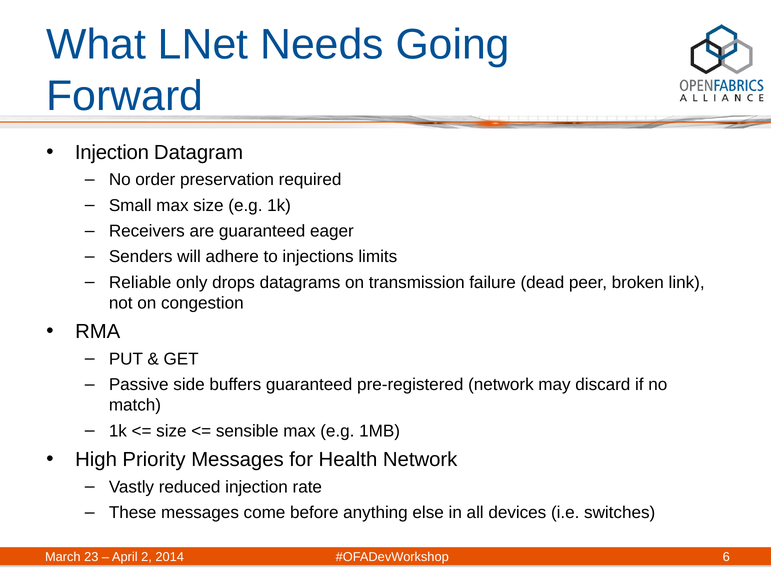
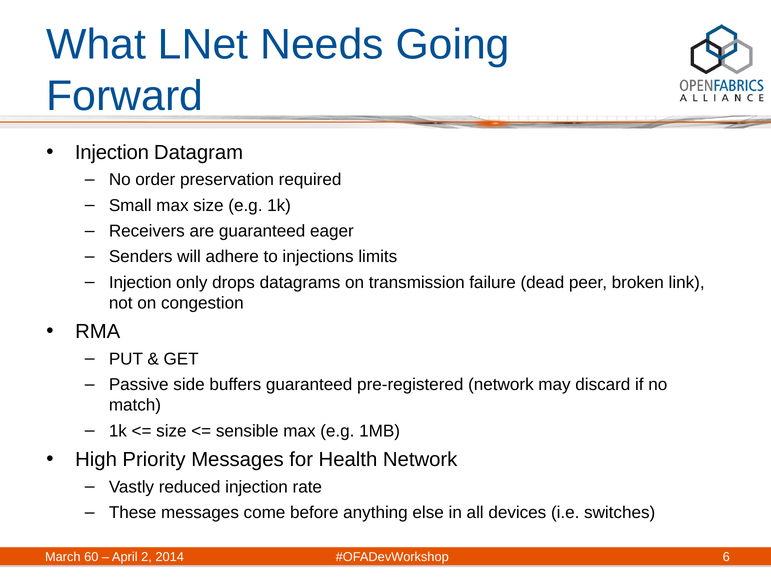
Reliable: Reliable -> Injection (140, 283)
23: 23 -> 60 (91, 557)
